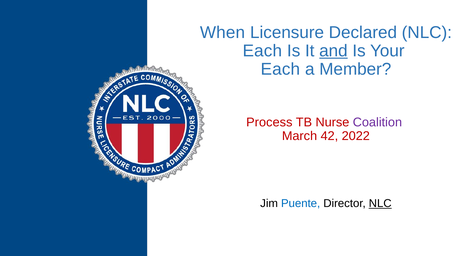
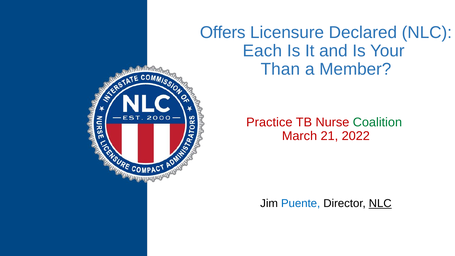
When: When -> Offers (223, 32)
and underline: present -> none (333, 51)
Each: Each -> Than (280, 69)
Process: Process -> Practice (269, 122)
Coalition colour: purple -> green (377, 122)
42: 42 -> 21 (329, 136)
